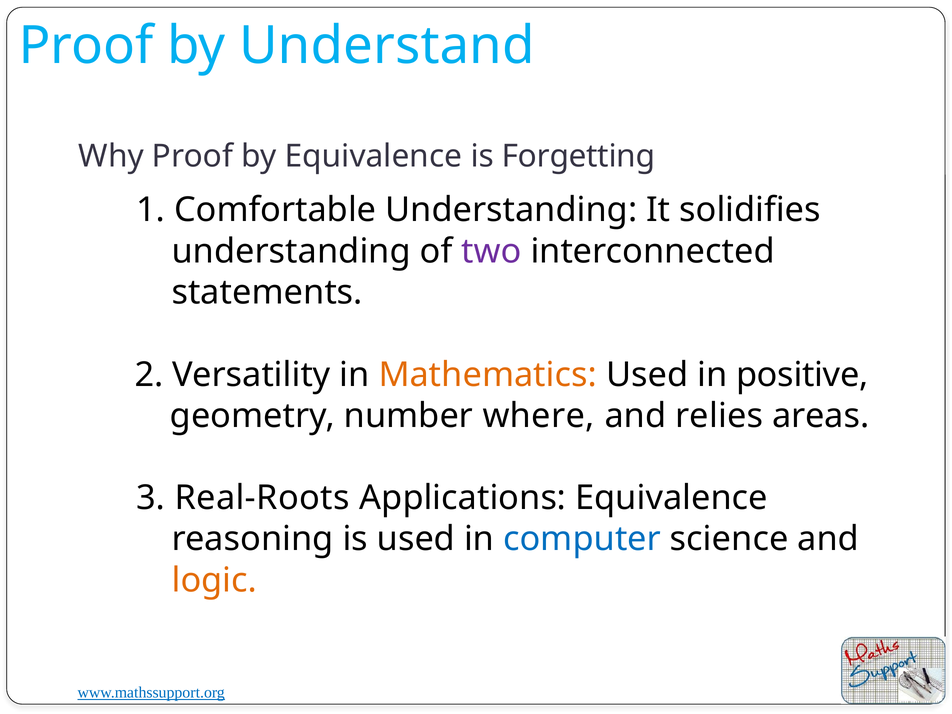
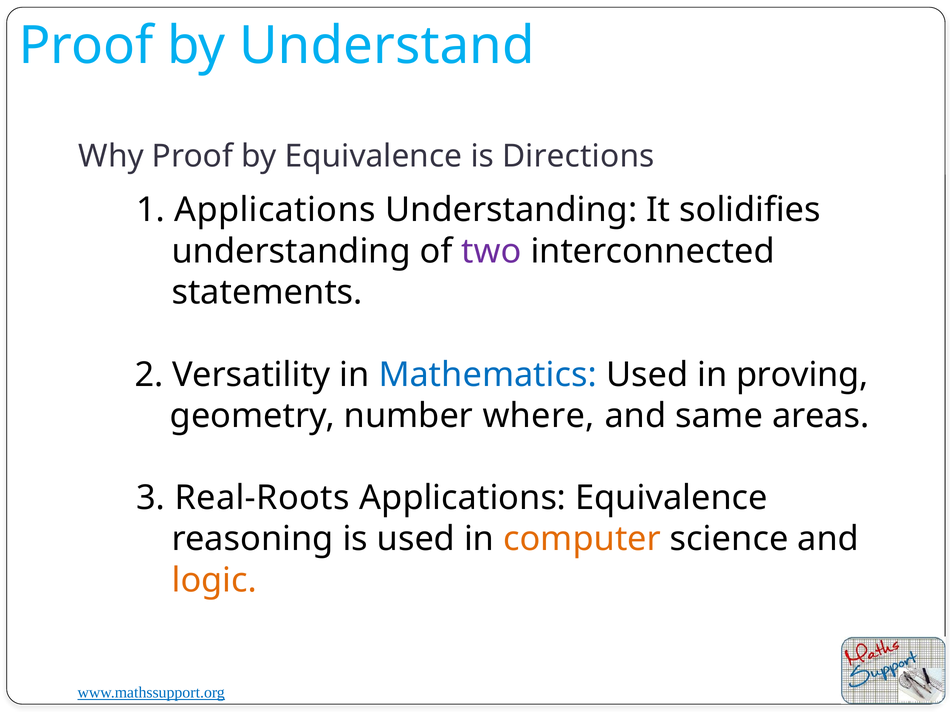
Forgetting: Forgetting -> Directions (578, 156)
1 Comfortable: Comfortable -> Applications (275, 210)
Mathematics colour: orange -> blue (488, 375)
positive: positive -> proving (802, 375)
relies: relies -> same (719, 416)
computer colour: blue -> orange (582, 539)
